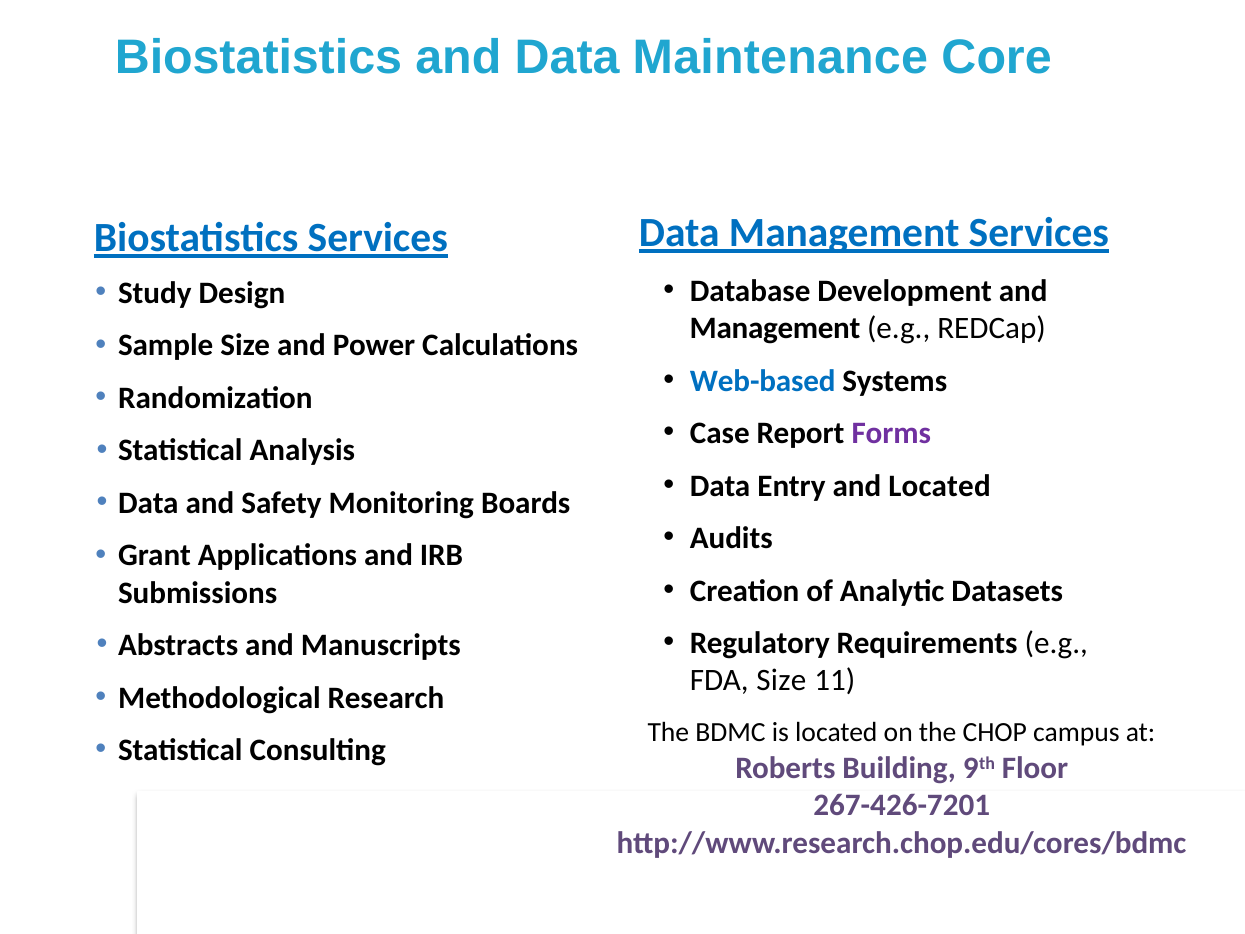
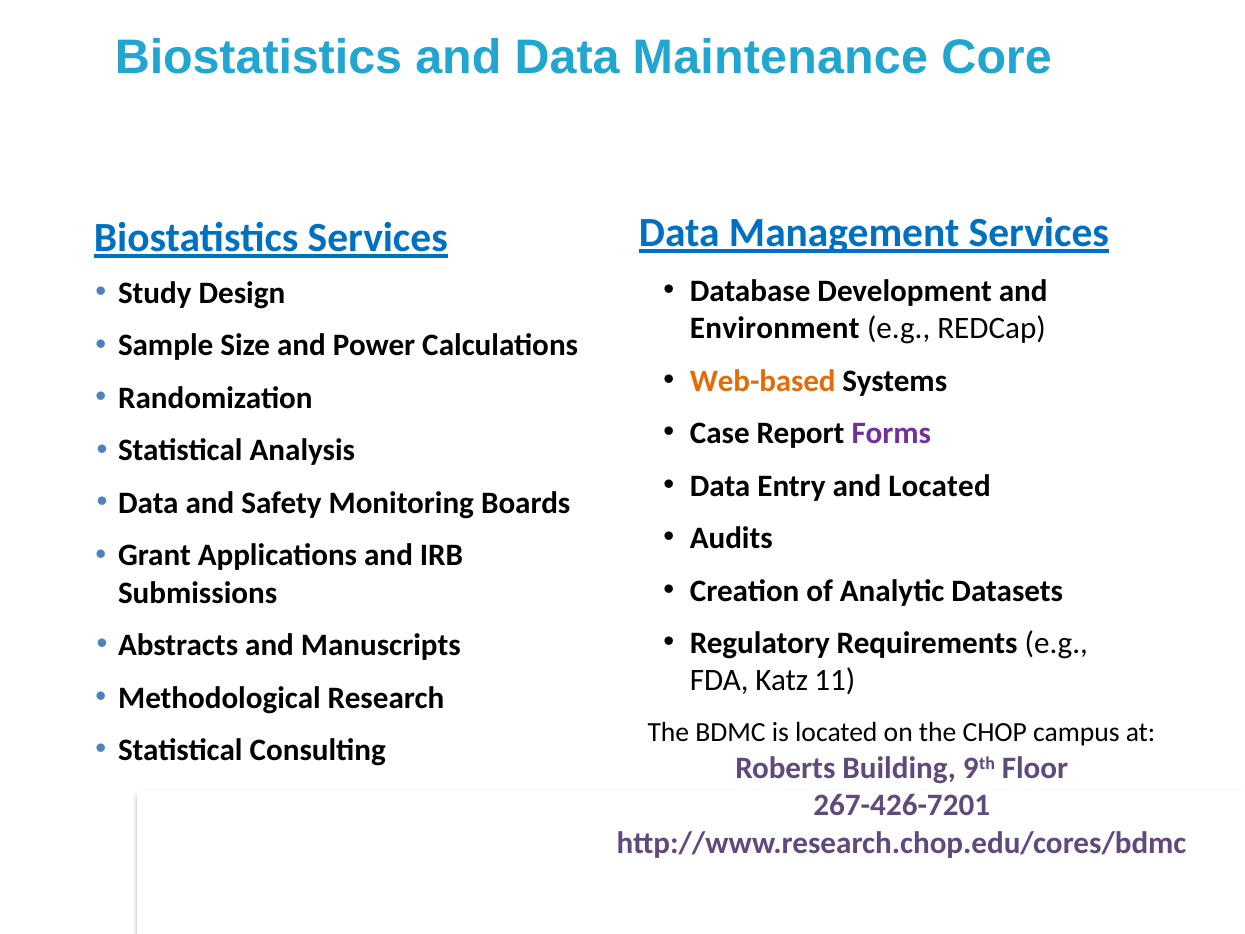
Management: Management -> Environment (775, 328)
Web-based colour: blue -> orange (763, 381)
FDA Size: Size -> Katz (782, 680)
